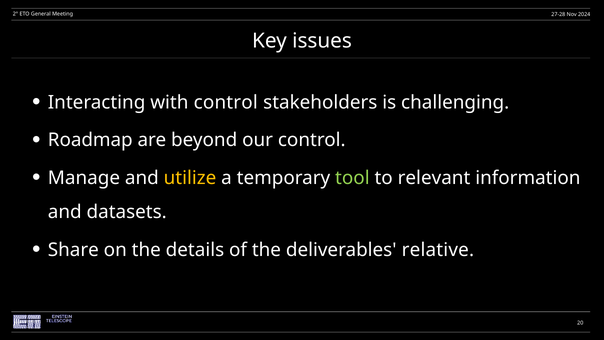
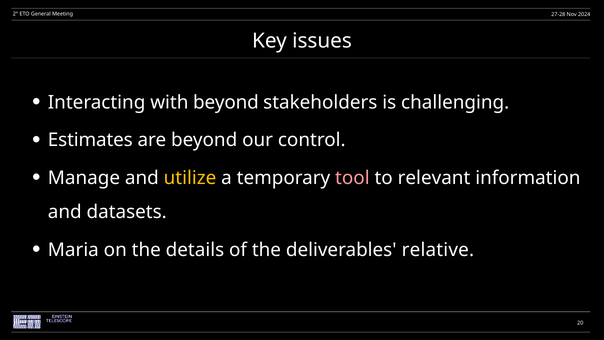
with control: control -> beyond (226, 102)
Roadmap: Roadmap -> Estimates (90, 140)
tool colour: light green -> pink (352, 178)
Share: Share -> Maria (73, 250)
